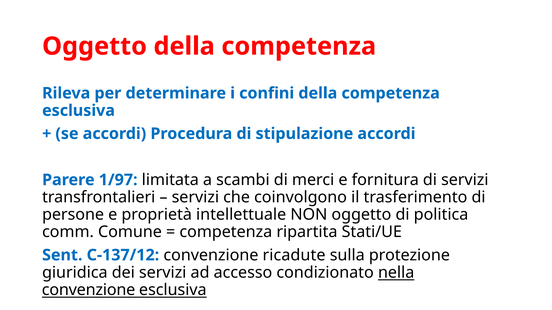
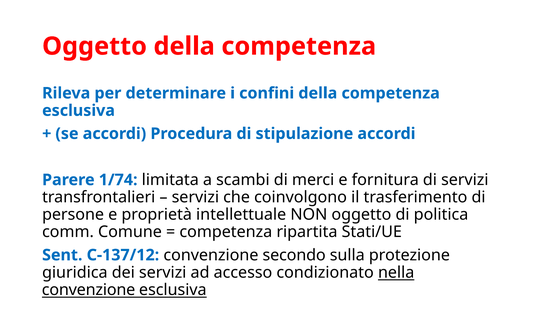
1/97: 1/97 -> 1/74 (118, 180)
ricadute: ricadute -> secondo (294, 255)
